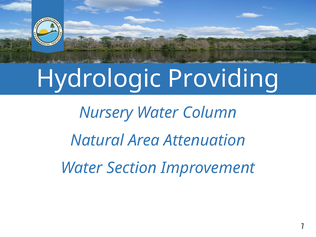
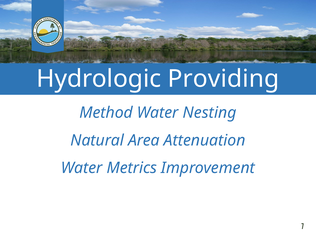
Nursery: Nursery -> Method (106, 113)
Column: Column -> Nesting (210, 113)
Section: Section -> Metrics (132, 168)
